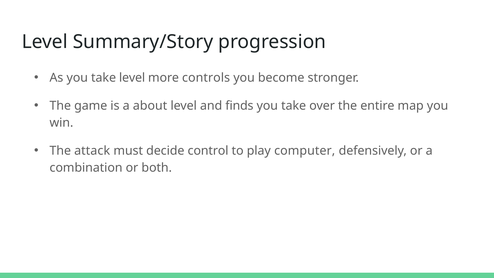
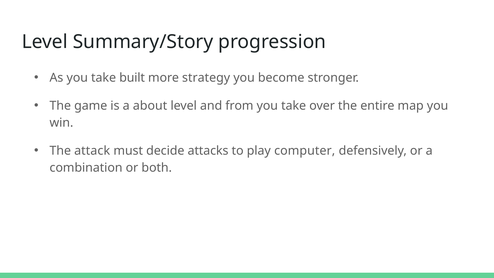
take level: level -> built (132, 78)
controls: controls -> strategy (206, 78)
finds: finds -> from (239, 106)
control: control -> attacks (208, 151)
